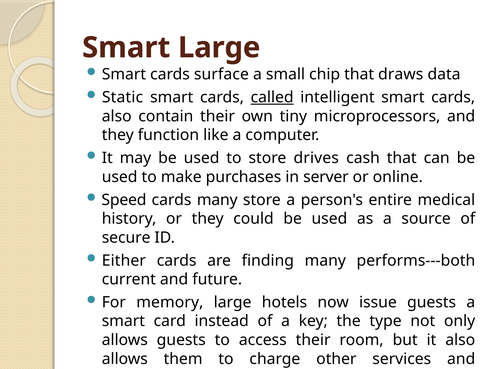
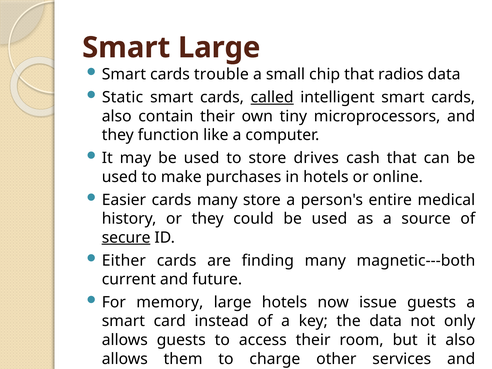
surface: surface -> trouble (221, 74)
draws: draws -> radios (401, 74)
in server: server -> hotels (326, 177)
Speed: Speed -> Easier (124, 200)
secure underline: none -> present (126, 238)
performs---both: performs---both -> magnetic---both (416, 260)
the type: type -> data (386, 321)
